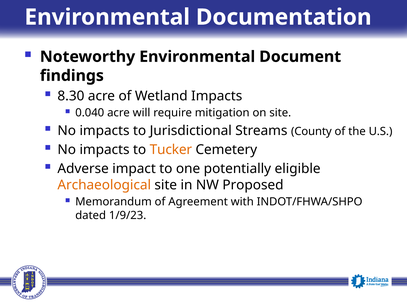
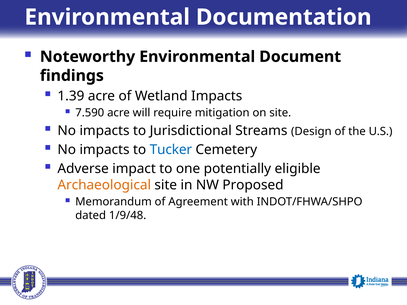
8.30: 8.30 -> 1.39 (71, 96)
0.040: 0.040 -> 7.590 (90, 113)
County: County -> Design (311, 132)
Tucker colour: orange -> blue (171, 150)
1/9/23: 1/9/23 -> 1/9/48 (128, 216)
